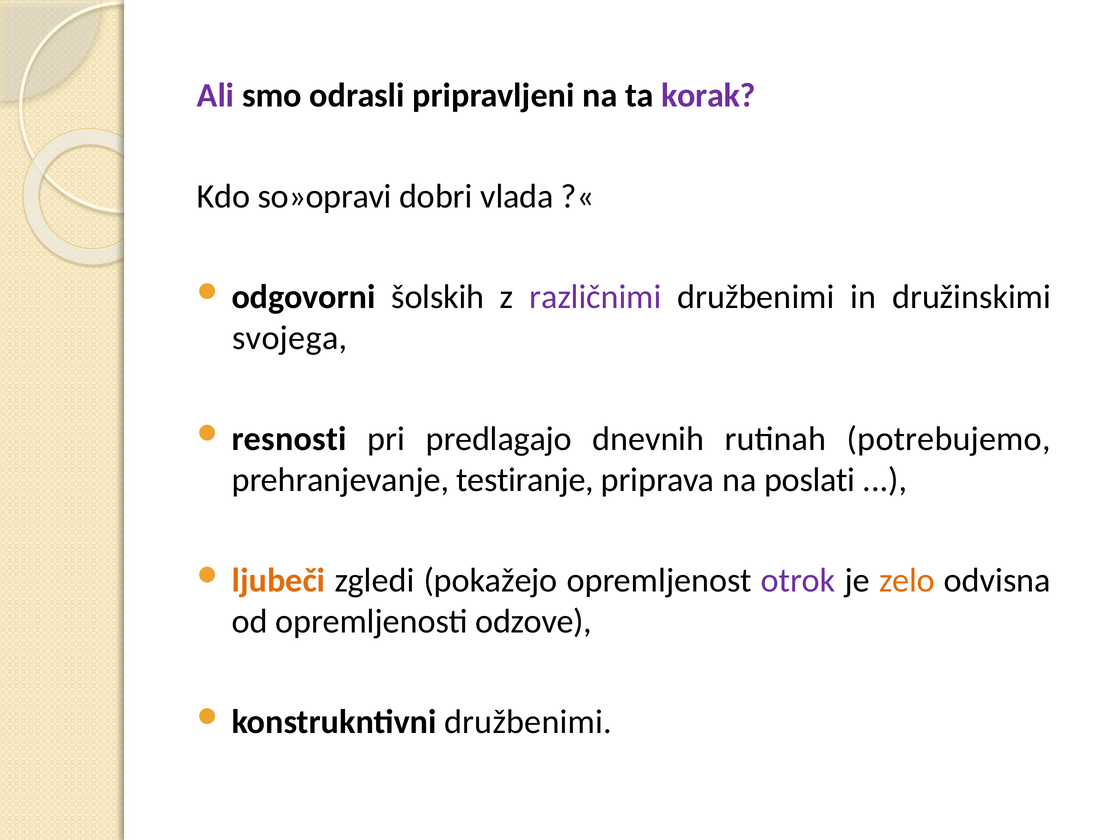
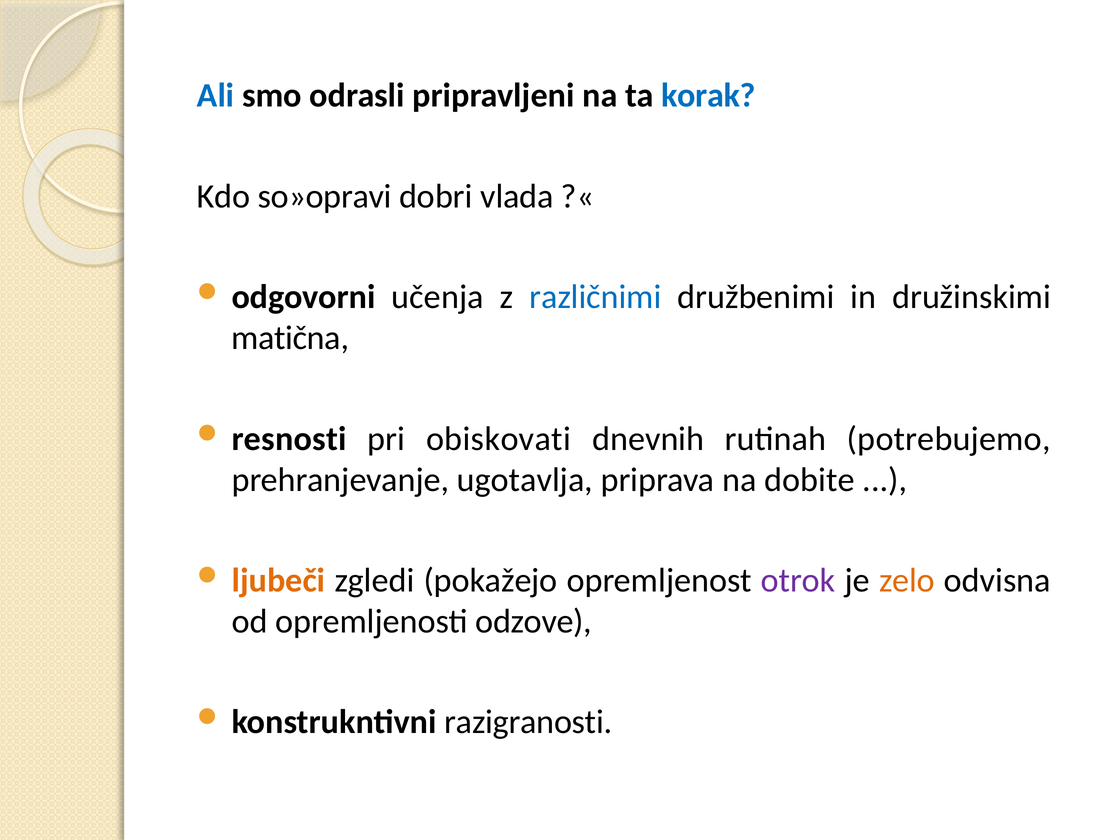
Ali colour: purple -> blue (216, 96)
korak colour: purple -> blue (708, 96)
šolskih: šolskih -> učenja (438, 297)
različnimi colour: purple -> blue (595, 297)
svojega: svojega -> matična (290, 338)
predlagajo: predlagajo -> obiskovati (499, 439)
testiranje: testiranje -> ugotavlja (525, 480)
poslati: poslati -> dobite (809, 480)
konstrukntivni družbenimi: družbenimi -> razigranosti (528, 722)
